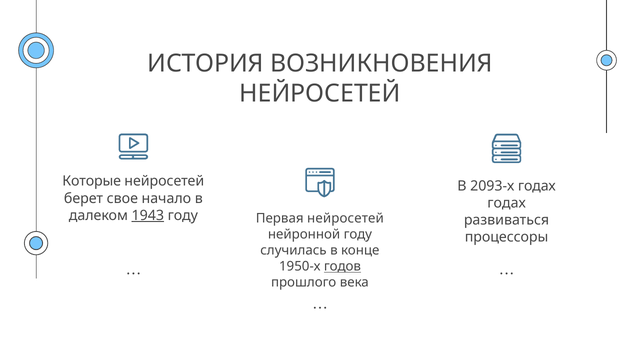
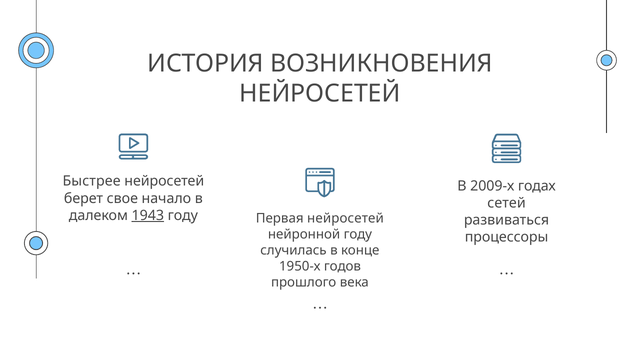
Которые: Которые -> Быстрее (92, 181)
2093-х: 2093-х -> 2009-х (492, 186)
годах: годах -> сетей (507, 203)
годов underline: present -> none (342, 267)
